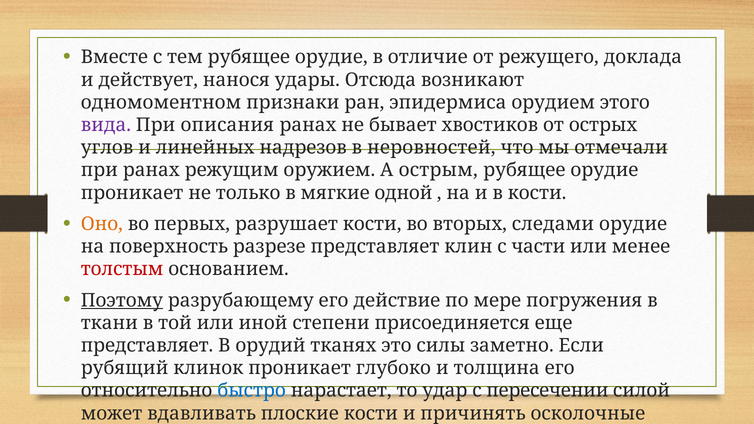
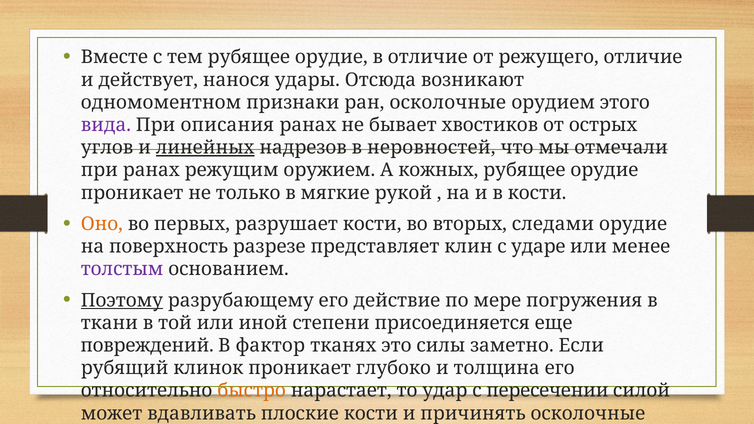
режущего доклада: доклада -> отличие (643, 57)
ран эпидермиса: эпидермиса -> осколочные (448, 102)
линейных underline: none -> present (205, 148)
острым: острым -> кожных (438, 170)
одной: одной -> рукой (403, 193)
части: части -> ударе (538, 247)
толстым colour: red -> purple (122, 269)
представляет: представляет -> повреждений (147, 346)
орудий: орудий -> фактор (270, 346)
быстро colour: blue -> orange (252, 391)
